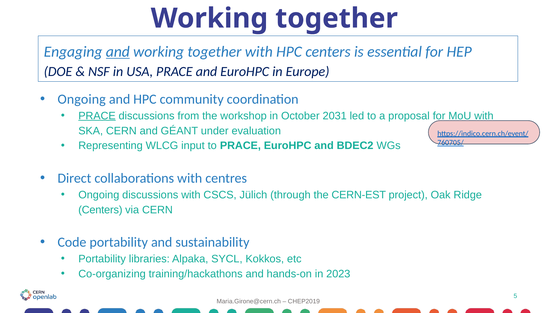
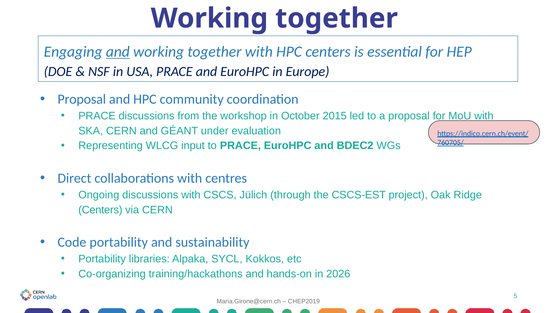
Ongoing: Ongoing -> Proposal (82, 99)
PRACE underline: present -> none (97, 116)
2031: 2031 -> 2015 (335, 116)
CERN-EST: CERN-EST -> CSCS-EST (359, 195)
2023: 2023 -> 2026 (338, 274)
